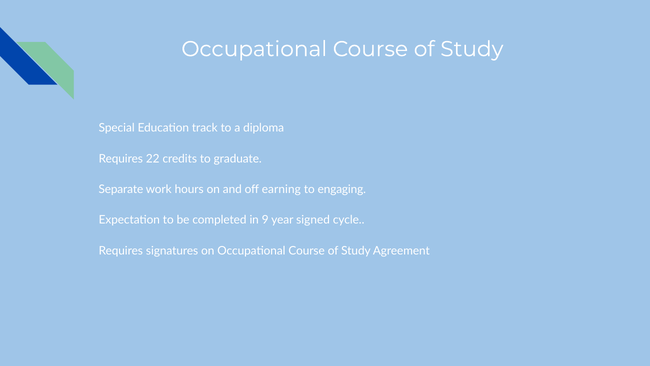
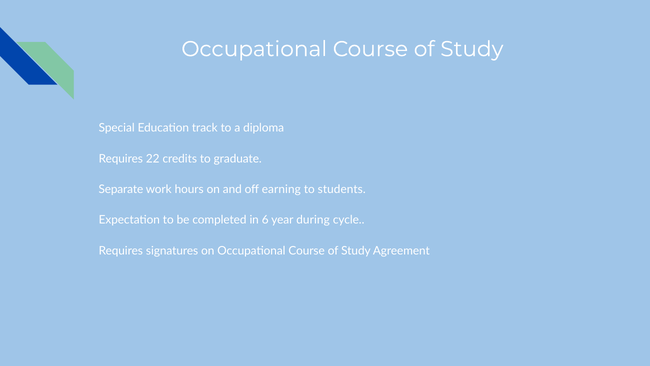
engaging: engaging -> students (342, 189)
9: 9 -> 6 (265, 220)
signed: signed -> during (313, 220)
